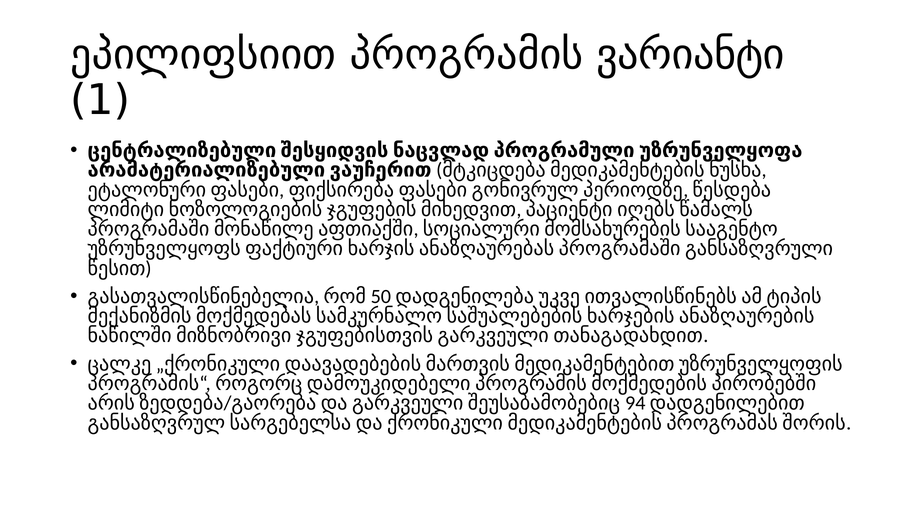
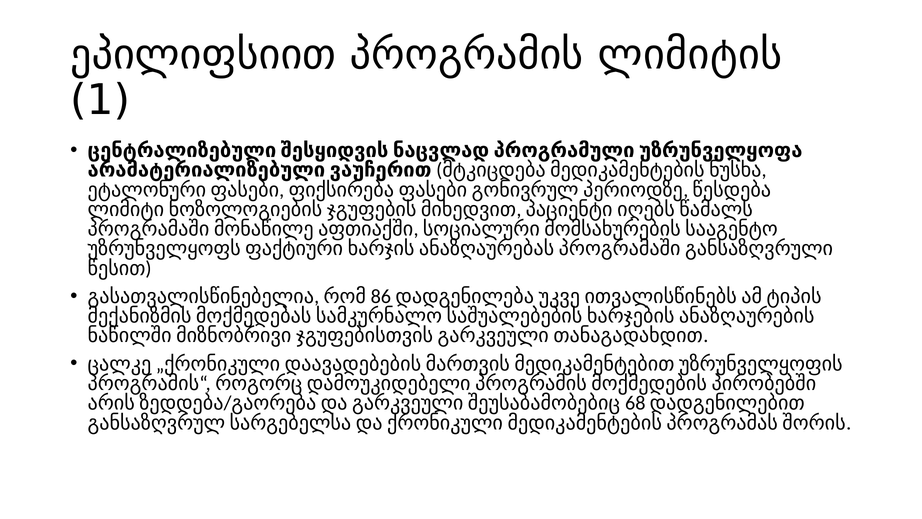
ვარიანტი: ვარიანტი -> ლიმიტის (690, 55)
50: 50 -> 86 (381, 296)
94: 94 -> 68 (635, 403)
